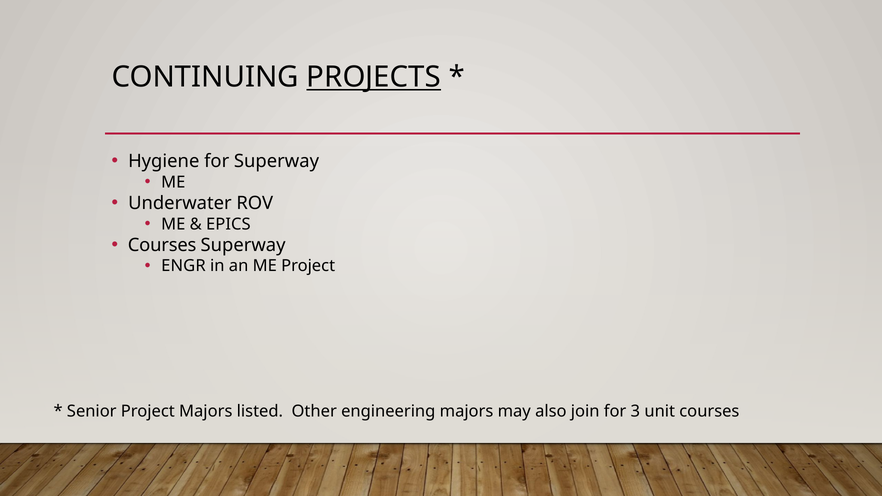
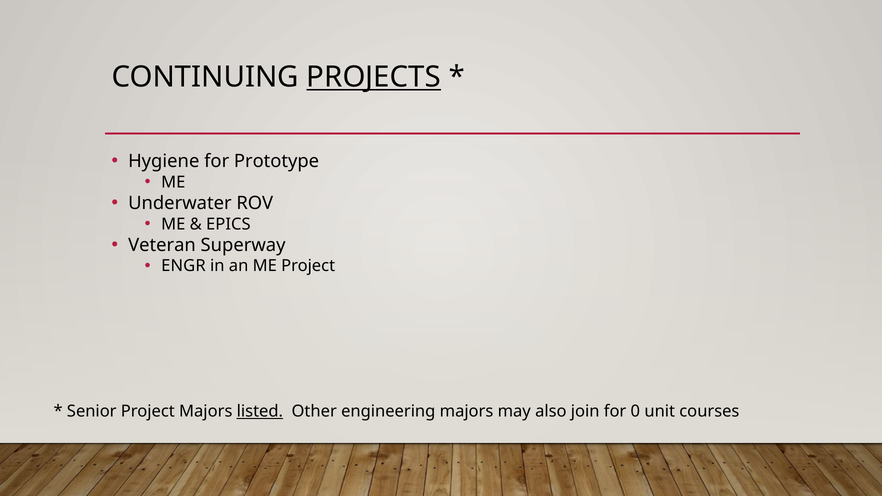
for Superway: Superway -> Prototype (277, 161)
Courses: Courses -> Veteran (162, 245)
listed underline: none -> present (260, 411)
3: 3 -> 0 (635, 411)
